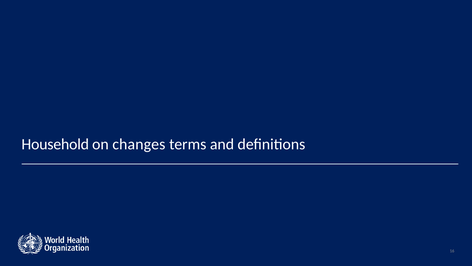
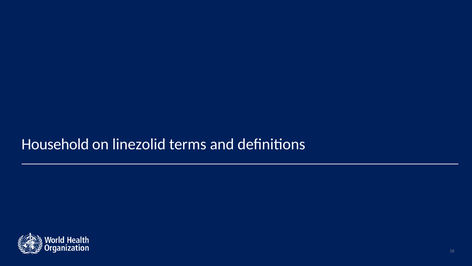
changes: changes -> linezolid (139, 144)
